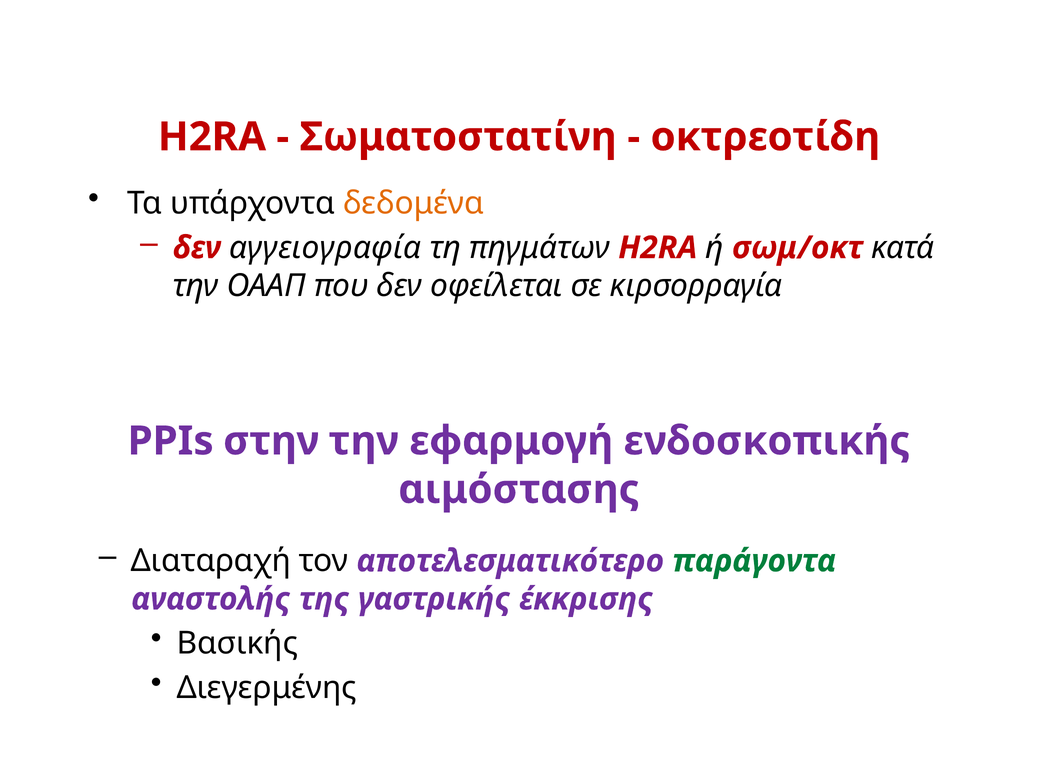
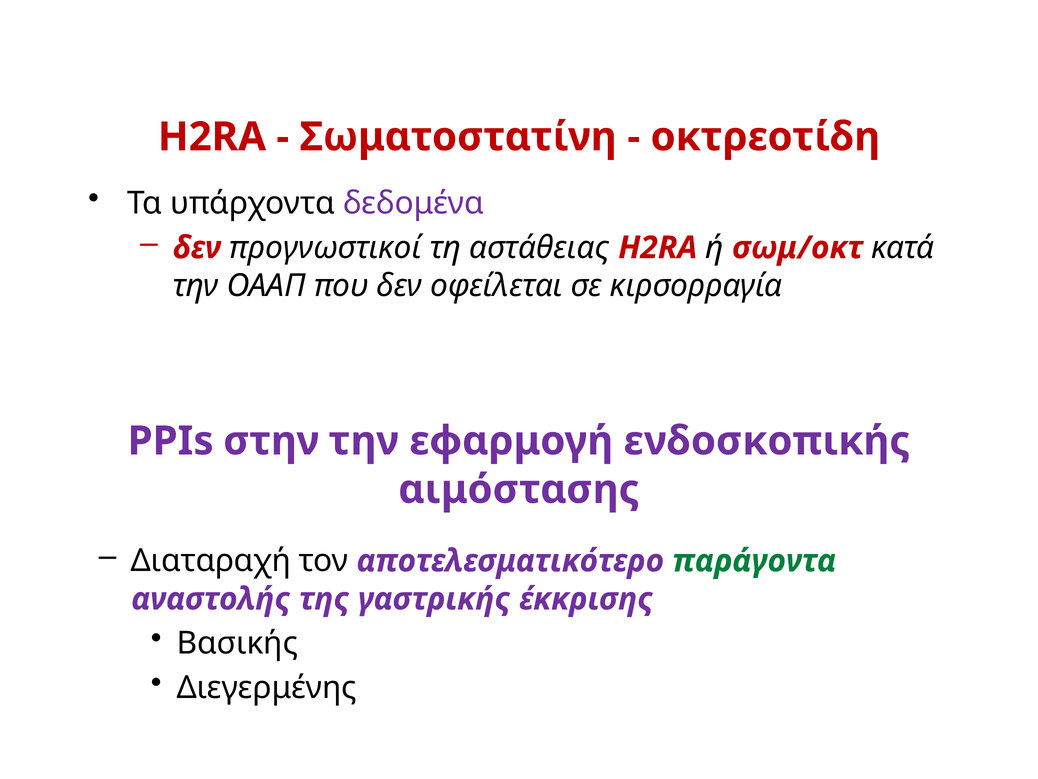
δεδομένα colour: orange -> purple (413, 203)
αγγειογραφία: αγγειογραφία -> προγνωστικοί (325, 248)
πηγμάτων: πηγμάτων -> αστάθειας (539, 248)
